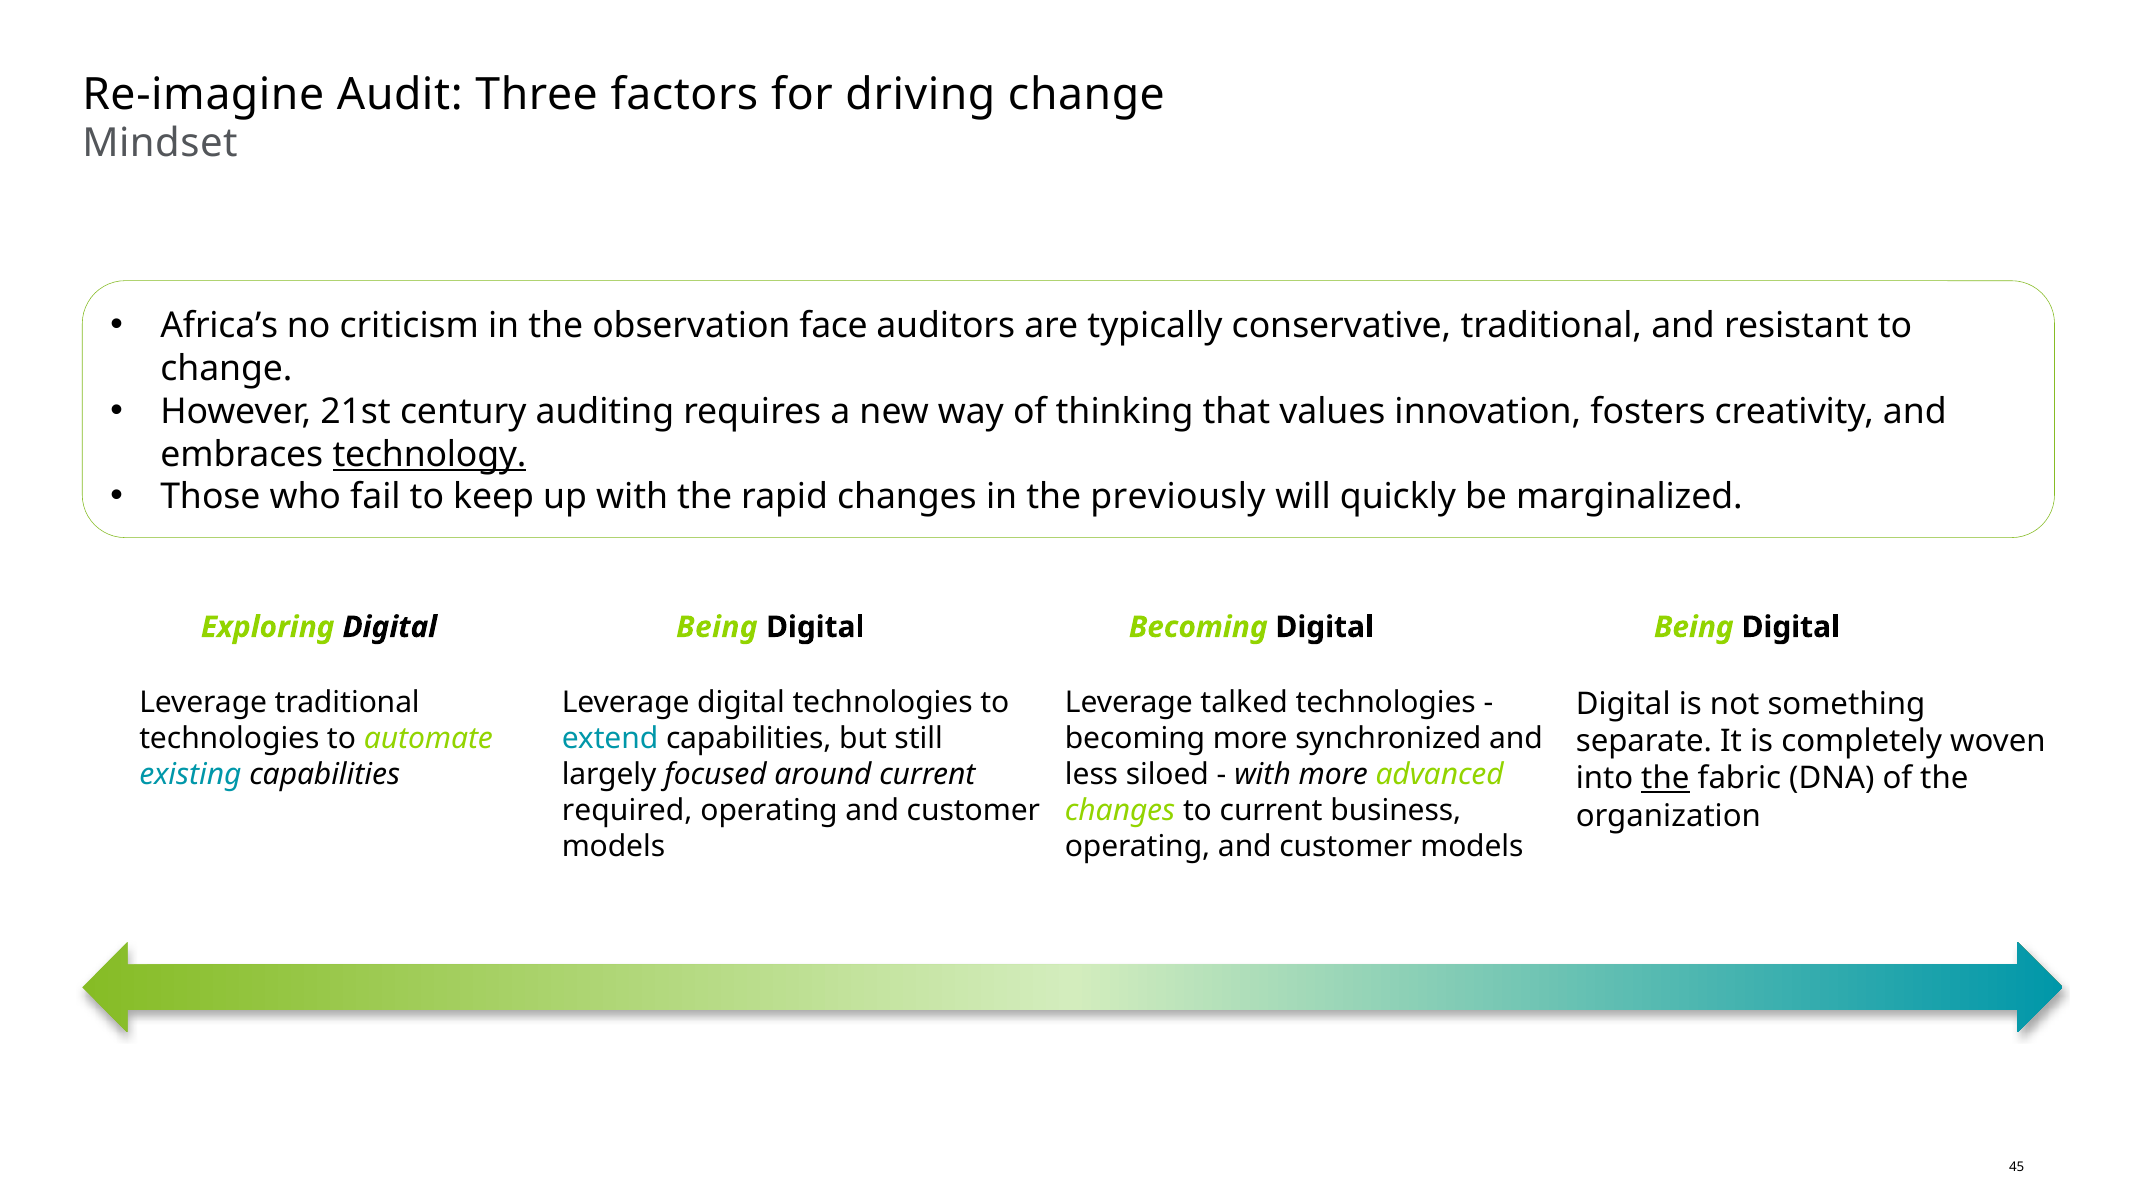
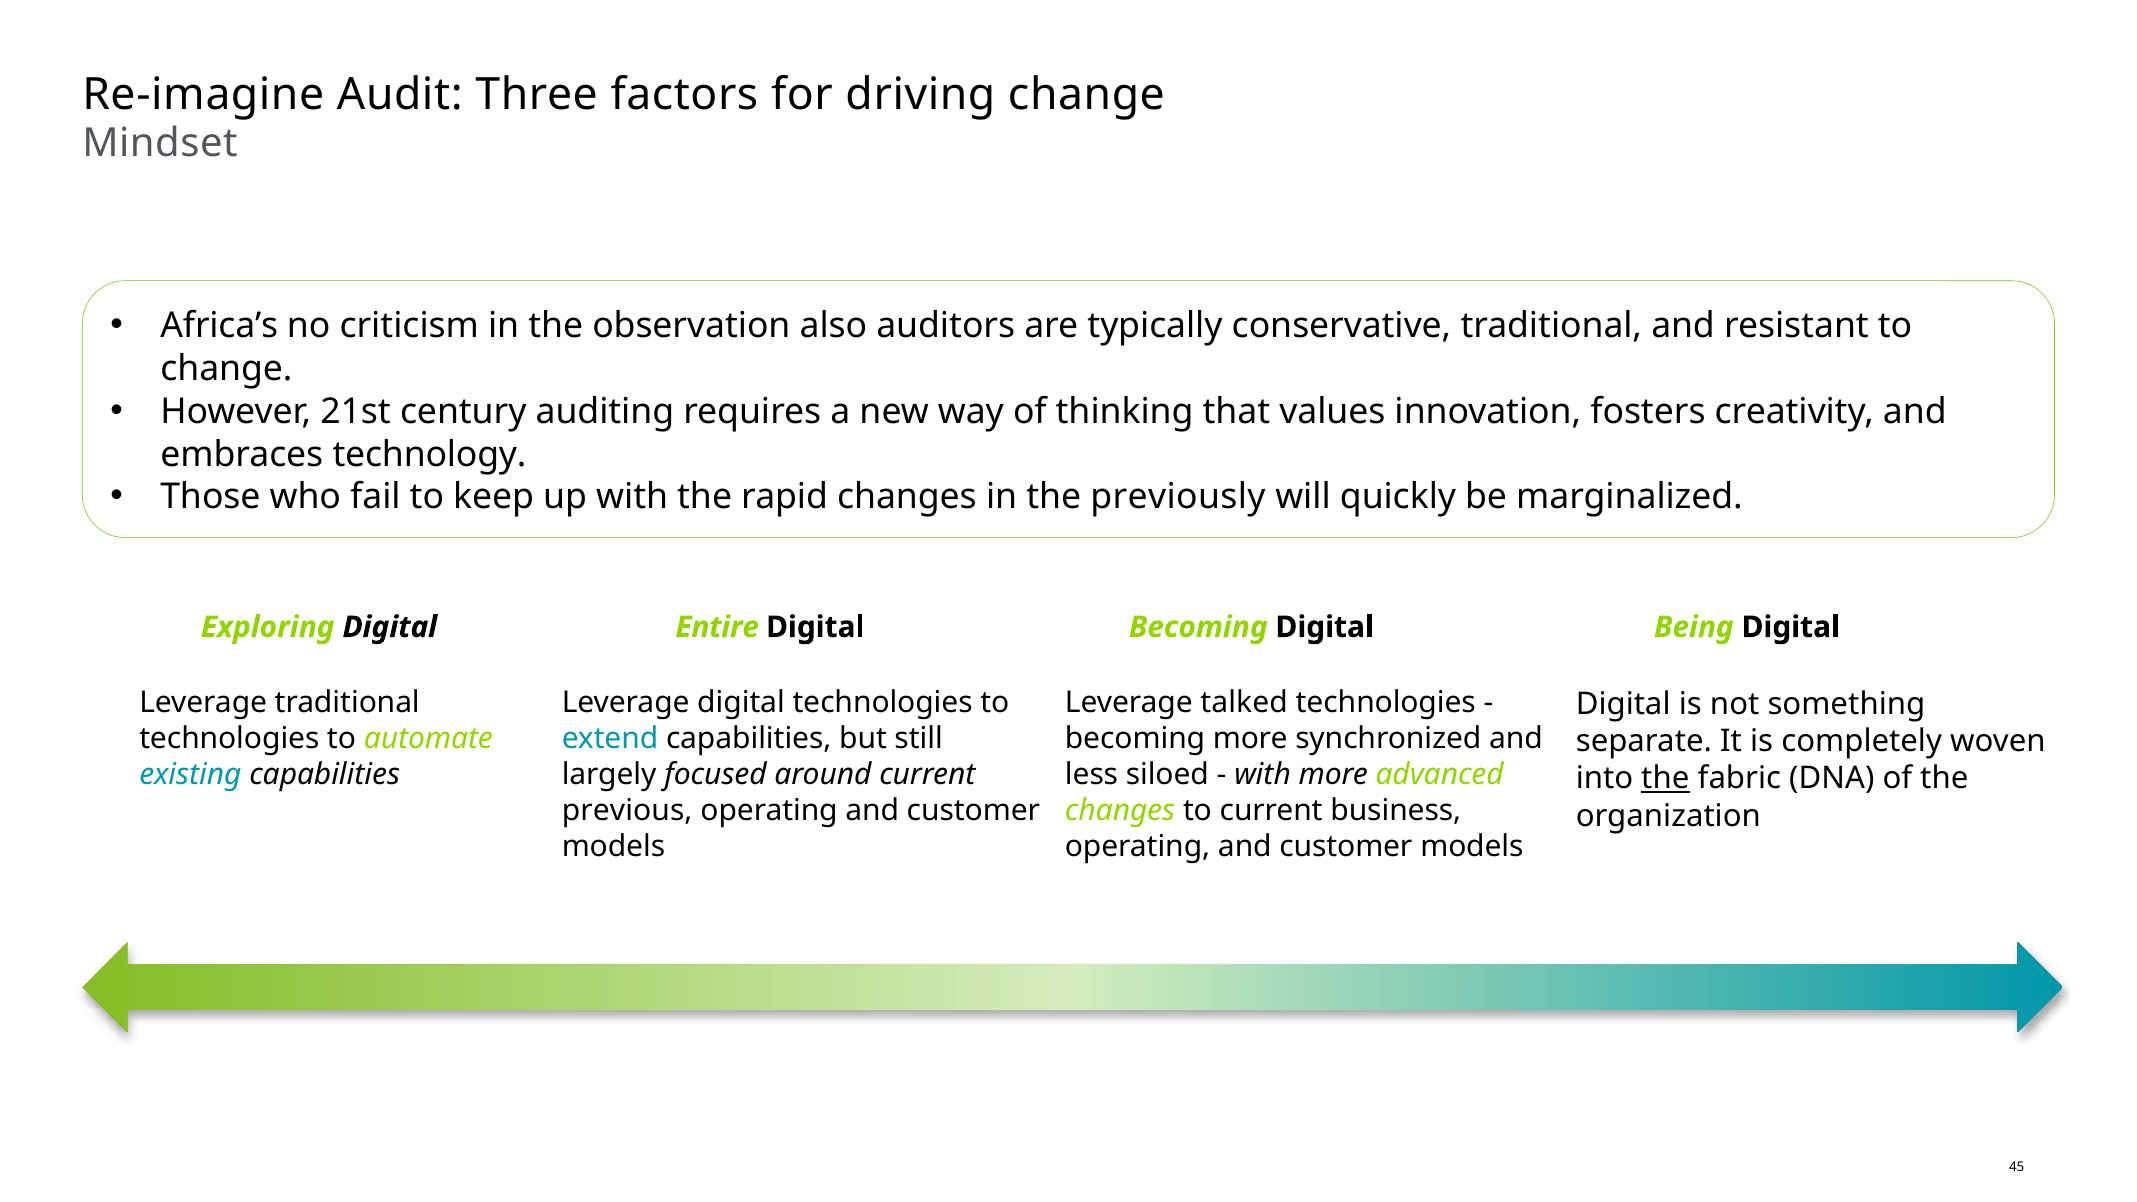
face: face -> also (833, 326)
technology underline: present -> none (429, 454)
Being: Being -> Entire (717, 627)
required: required -> previous (627, 811)
